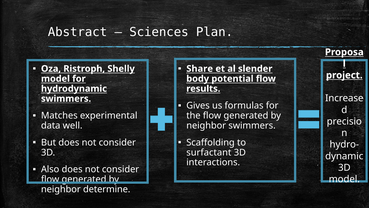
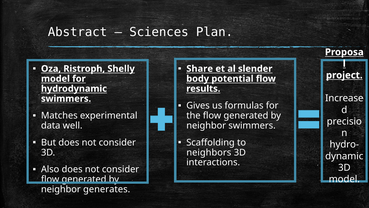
surfactant: surfactant -> neighbors (209, 152)
determine: determine -> generates (107, 189)
